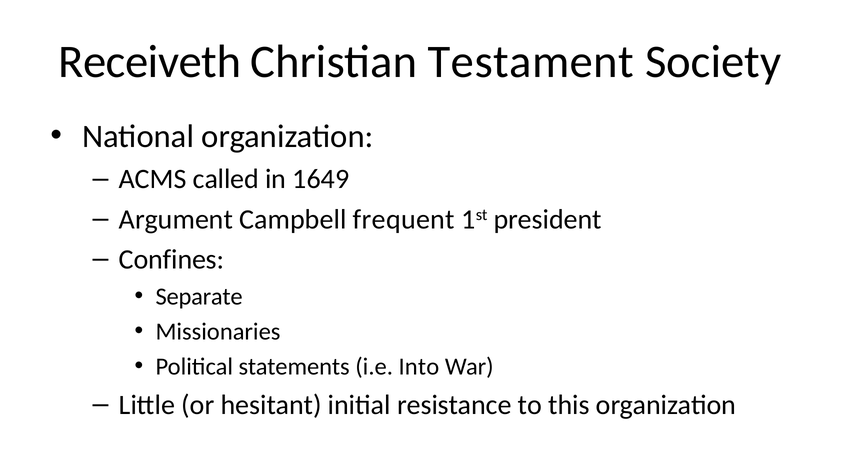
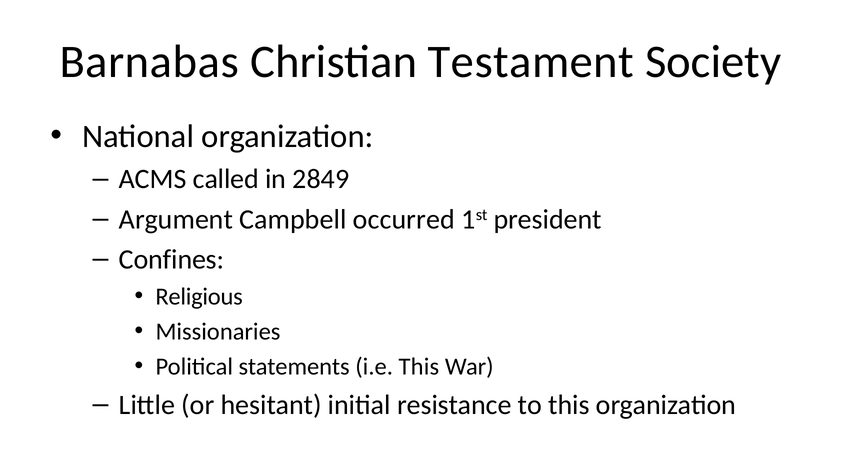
Receiveth: Receiveth -> Barnabas (149, 62)
1649: 1649 -> 2849 (321, 179)
frequent: frequent -> occurred (404, 219)
Separate: Separate -> Religious (199, 296)
i.e Into: Into -> This (419, 367)
